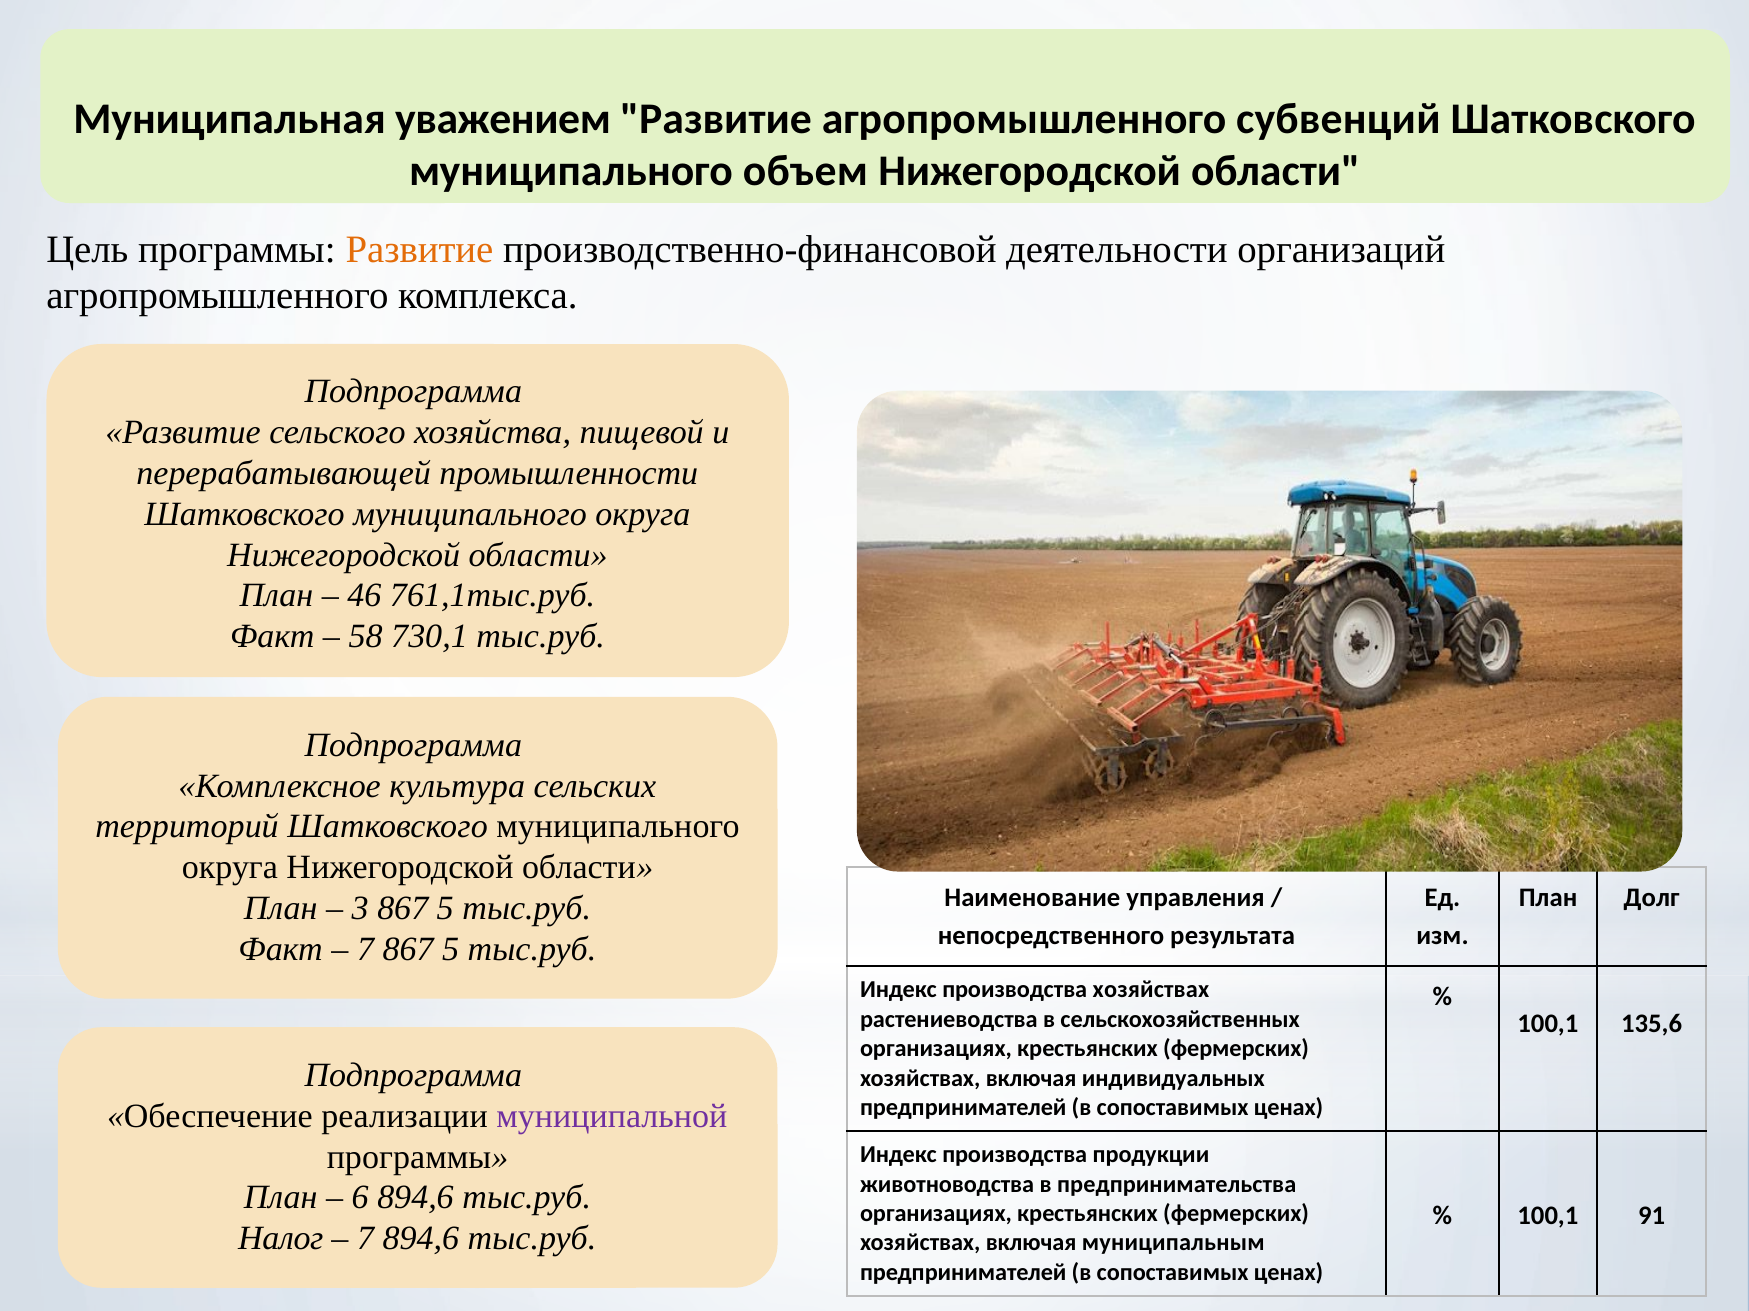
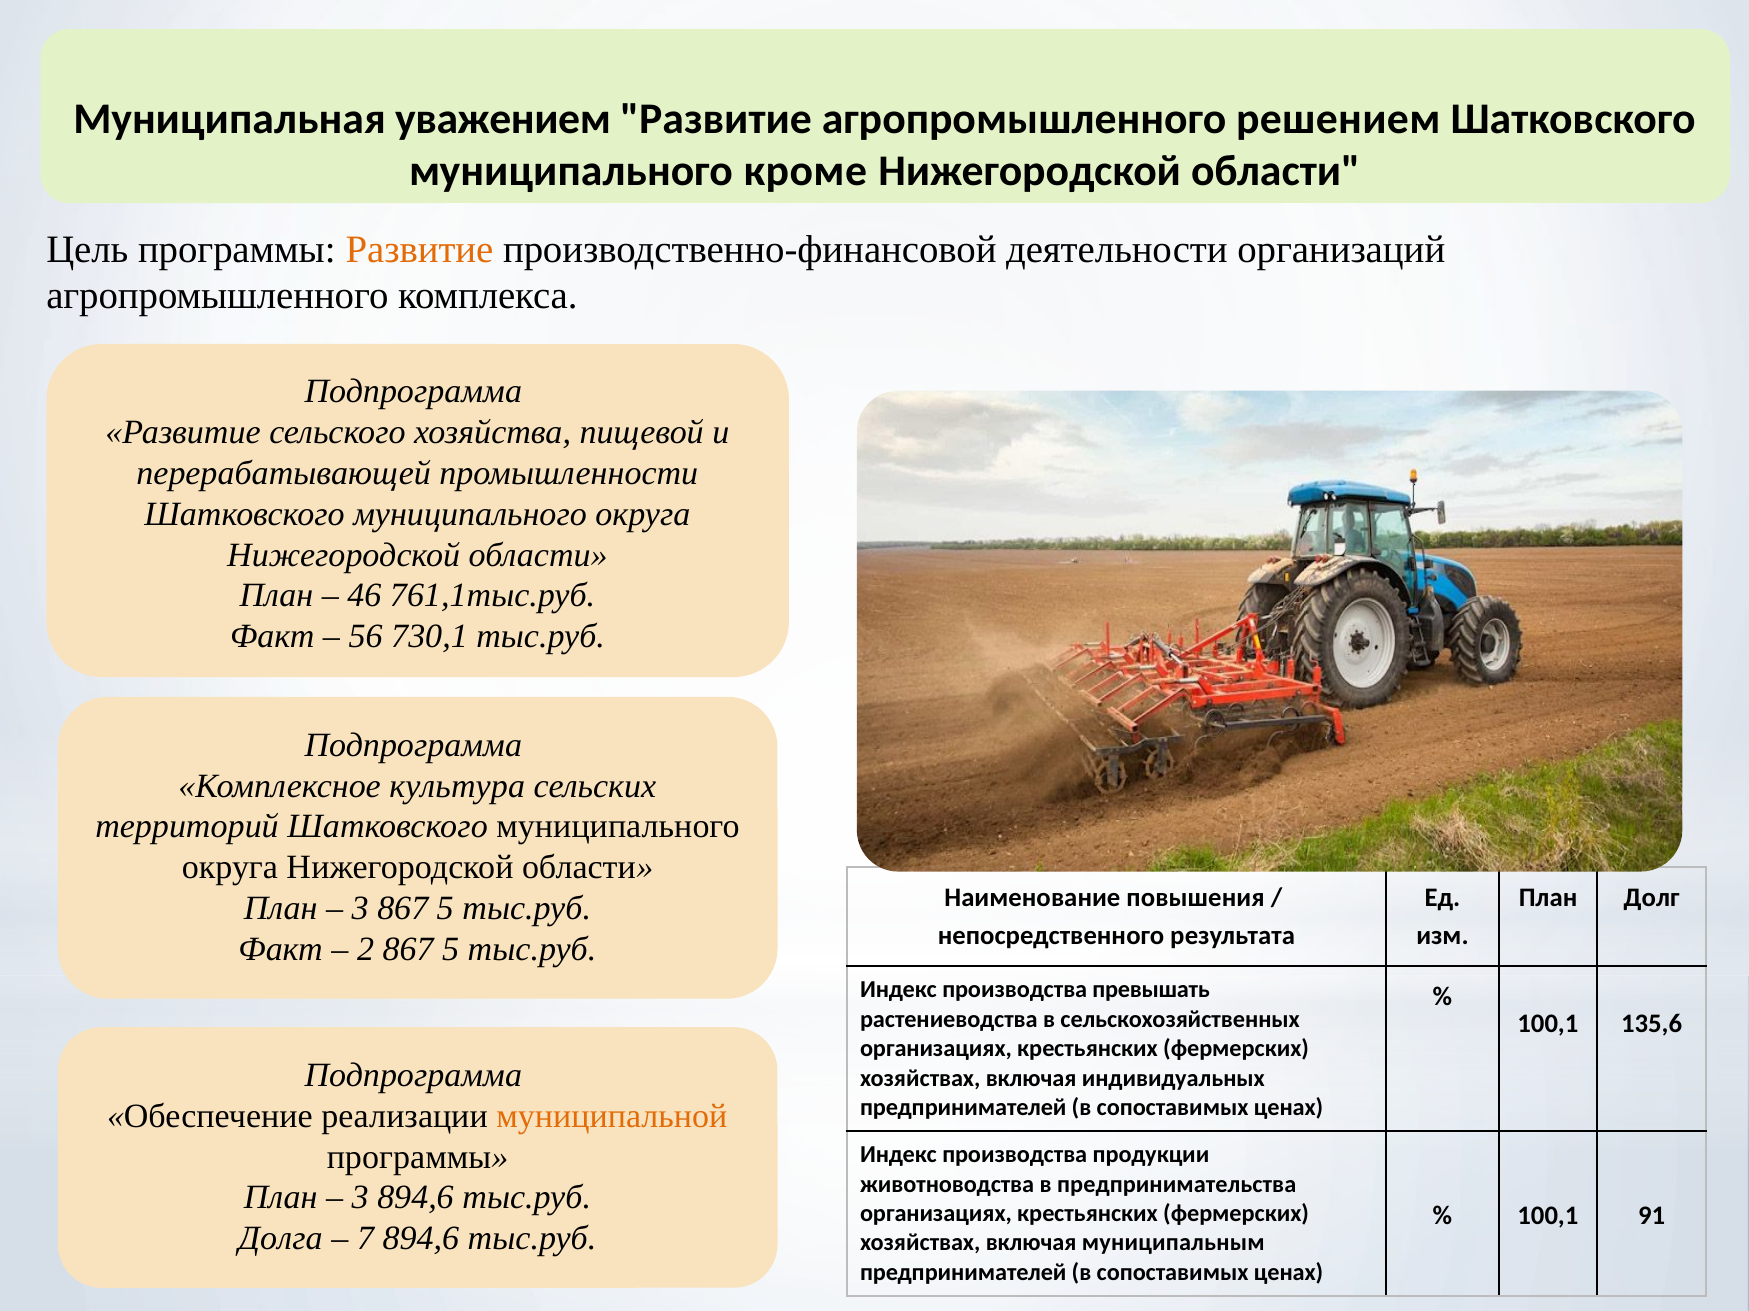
субвенций: субвенций -> решением (1338, 119)
объем: объем -> кроме (805, 172)
58: 58 -> 56 (366, 637)
управления: управления -> повышения (1196, 898)
7: 7 -> 2 (366, 950)
производства хозяйствах: хозяйствах -> превышать (1151, 990)
муниципальной colour: purple -> orange (612, 1117)
6: 6 -> 3 (360, 1198)
Налог: Налог -> Долга (281, 1239)
